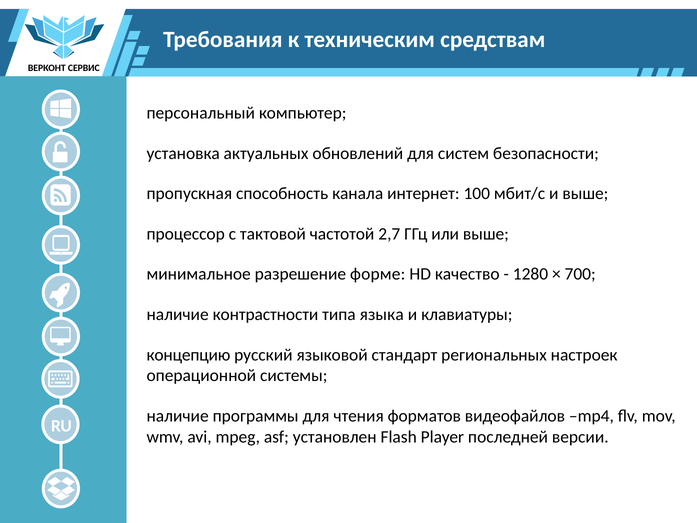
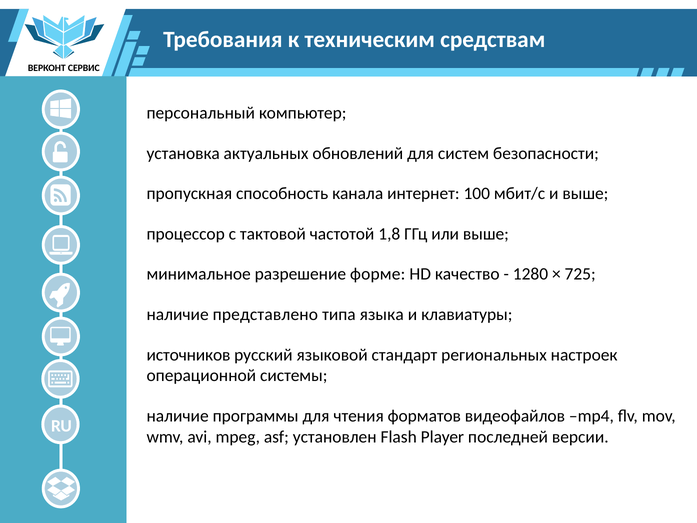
2,7: 2,7 -> 1,8 (389, 234)
700: 700 -> 725 (580, 274)
контрастности: контрастности -> представлено (265, 314)
концепцию: концепцию -> источников (188, 355)
